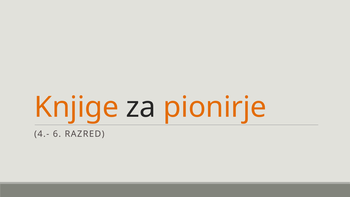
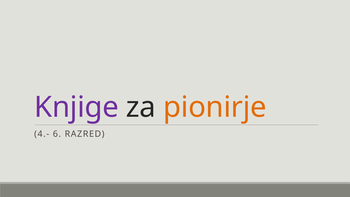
Knjige colour: orange -> purple (77, 107)
